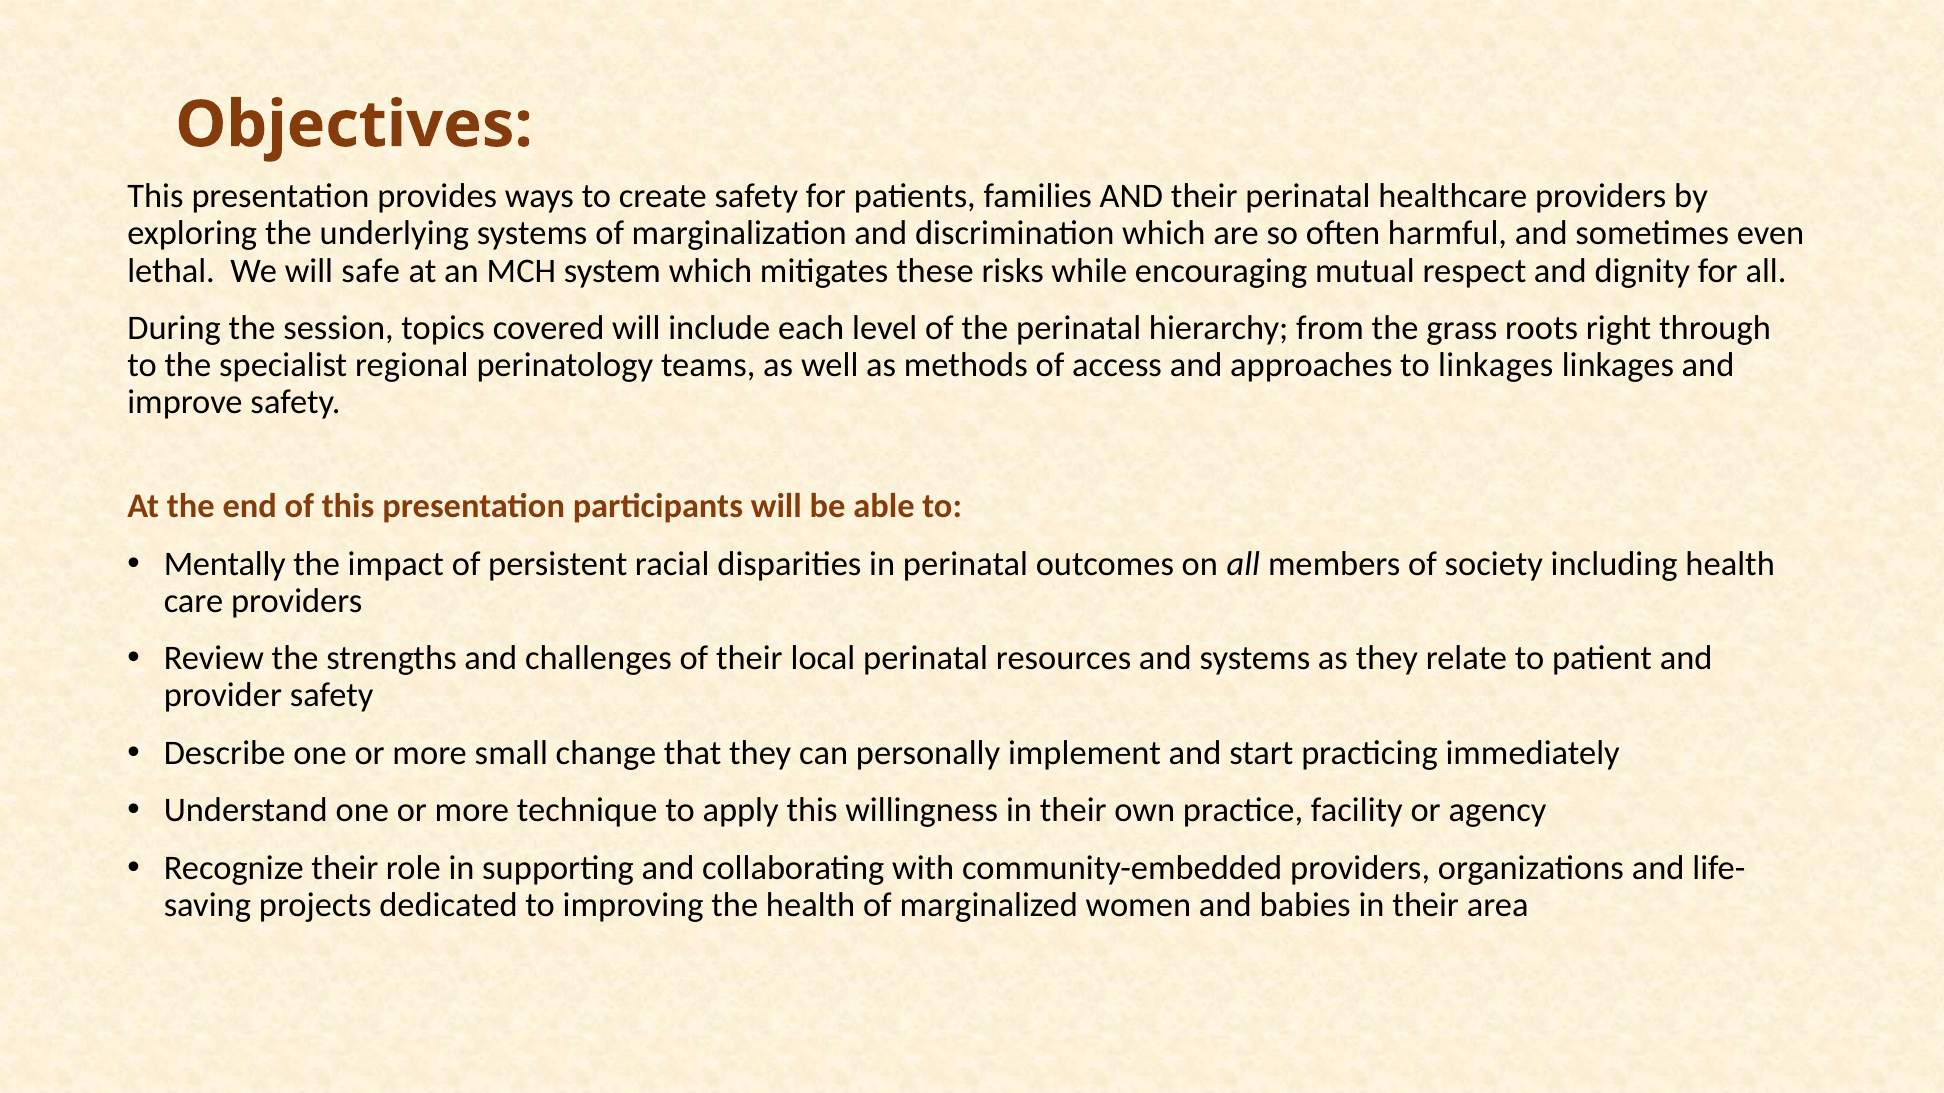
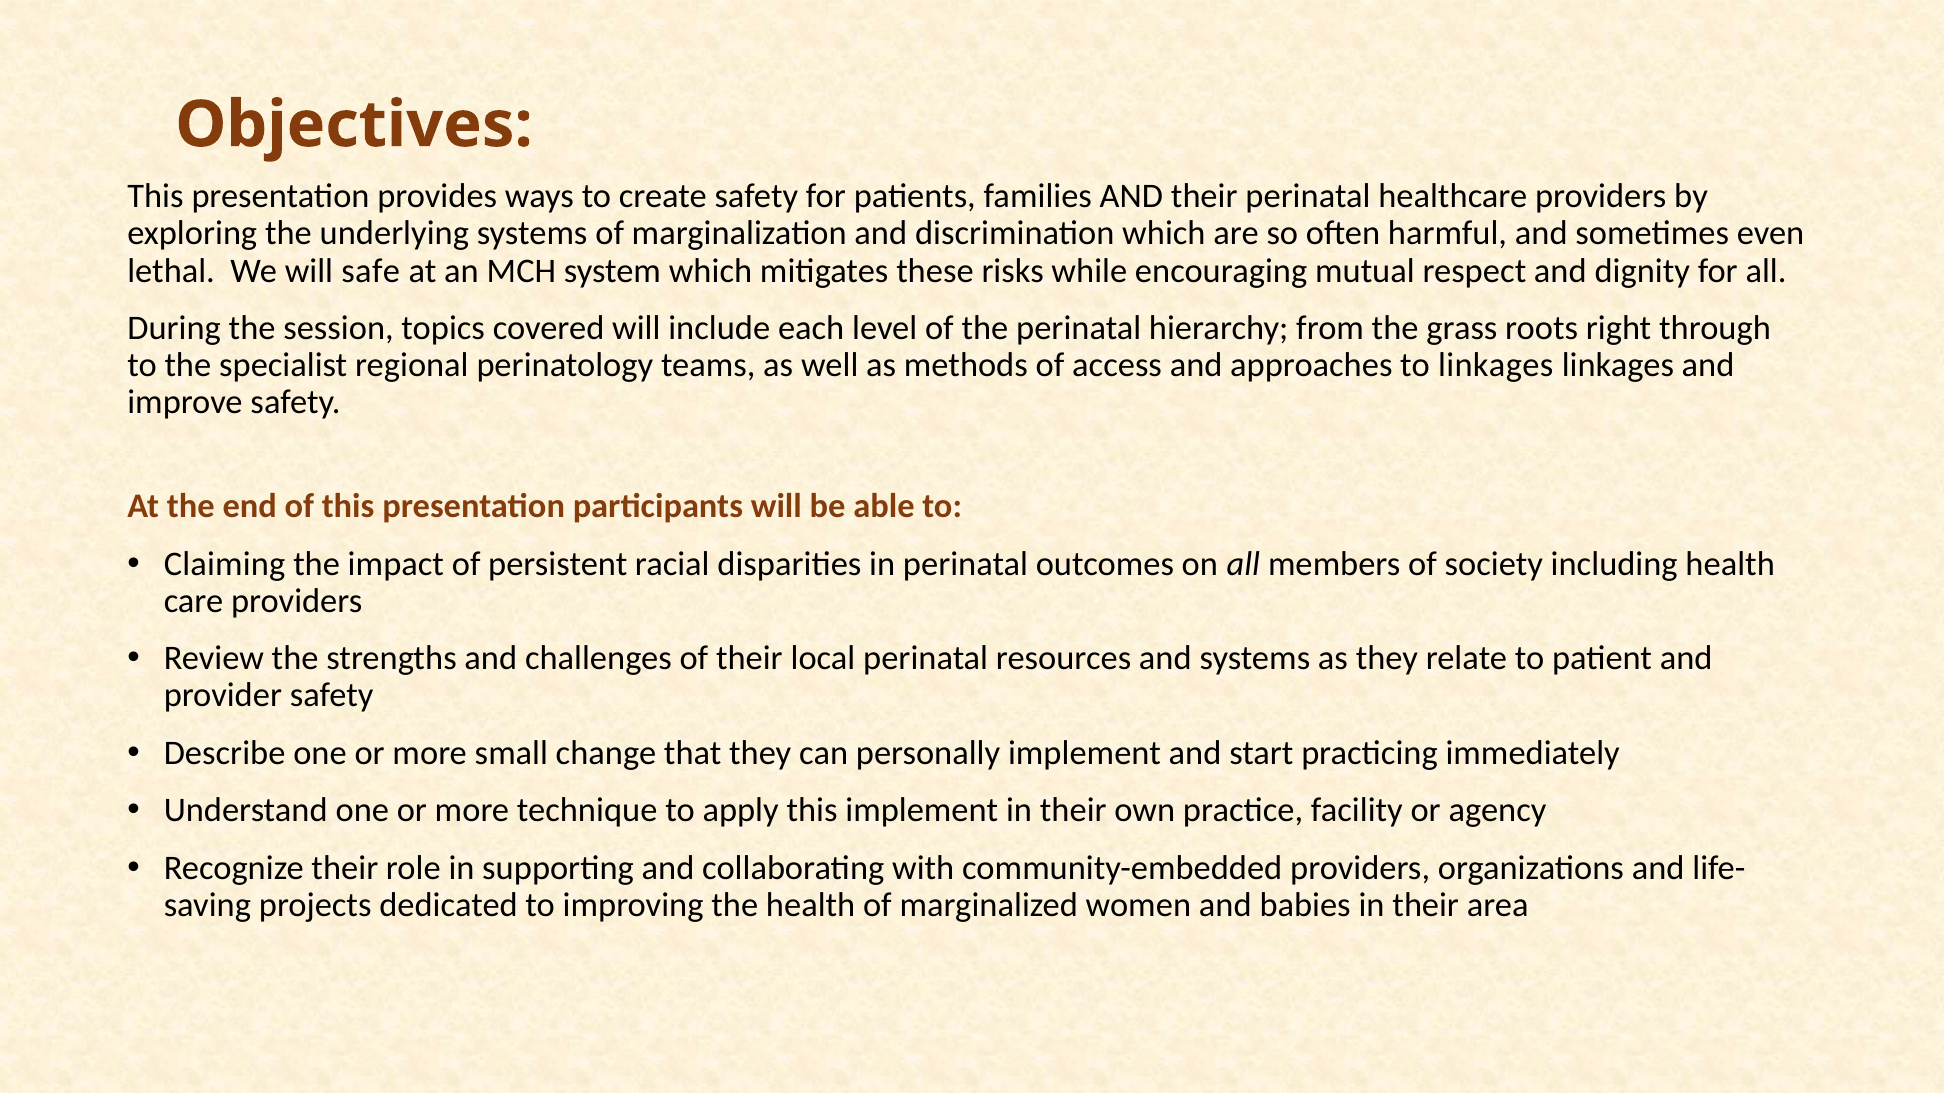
Mentally: Mentally -> Claiming (225, 564)
this willingness: willingness -> implement (922, 811)
